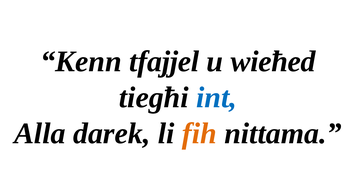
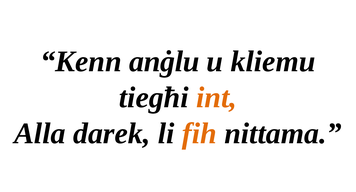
tfajjel: tfajjel -> anġlu (164, 61)
wieħed: wieħed -> kliemu (273, 61)
int colour: blue -> orange (217, 97)
